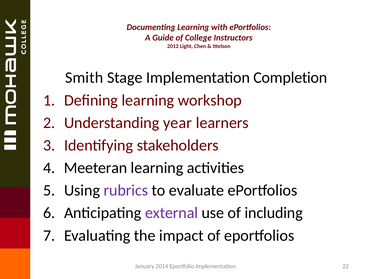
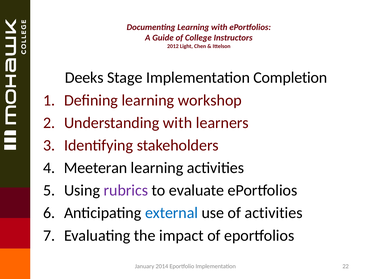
Smith: Smith -> Deeks (84, 77)
Understanding year: year -> with (178, 122)
external colour: purple -> blue (172, 212)
of including: including -> activities (274, 212)
